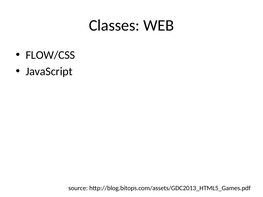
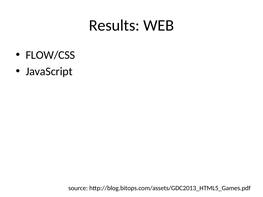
Classes: Classes -> Results (114, 25)
